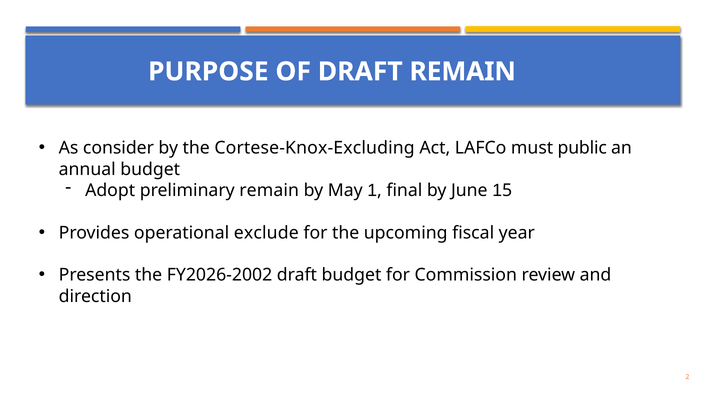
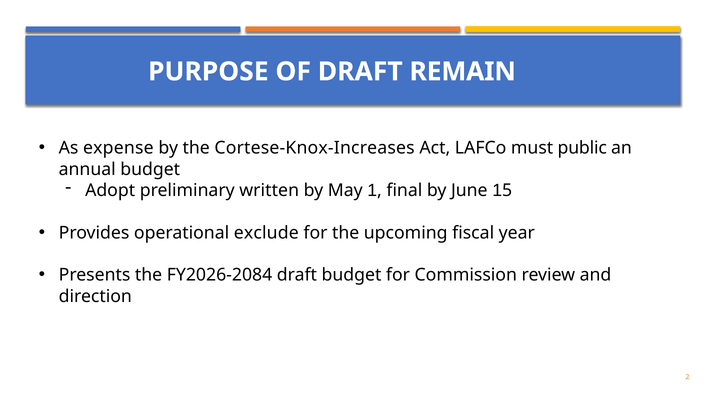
consider: consider -> expense (118, 148)
Cortese-Knox-Excluding: Cortese-Knox-Excluding -> Cortese-Knox-Increases (315, 148)
preliminary remain: remain -> written (269, 190)
FY2026-2002: FY2026-2002 -> FY2026-2084 (220, 275)
